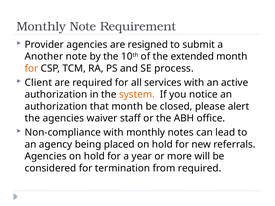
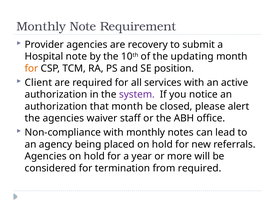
resigned: resigned -> recovery (148, 45)
Another: Another -> Hospital (44, 57)
extended: extended -> updating (192, 57)
process: process -> position (174, 68)
system colour: orange -> purple (137, 95)
